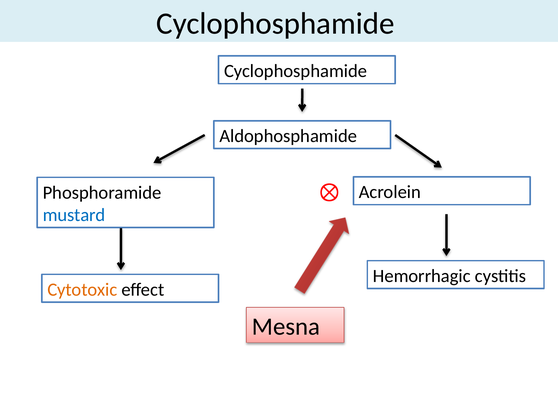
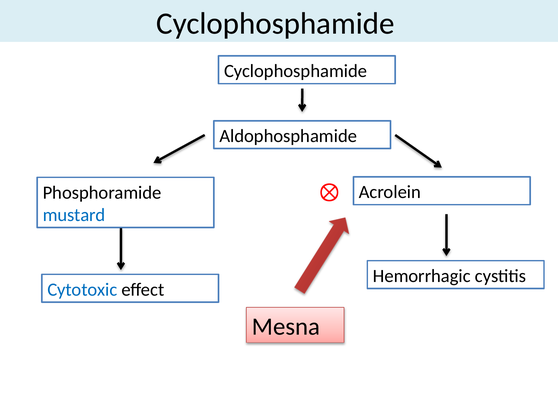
Cytotoxic colour: orange -> blue (82, 289)
